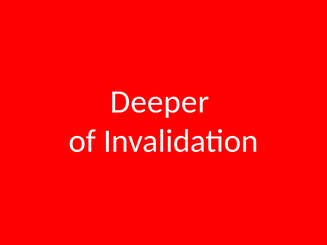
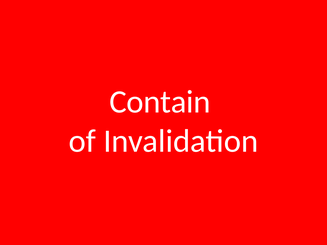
Deeper: Deeper -> Contain (160, 102)
